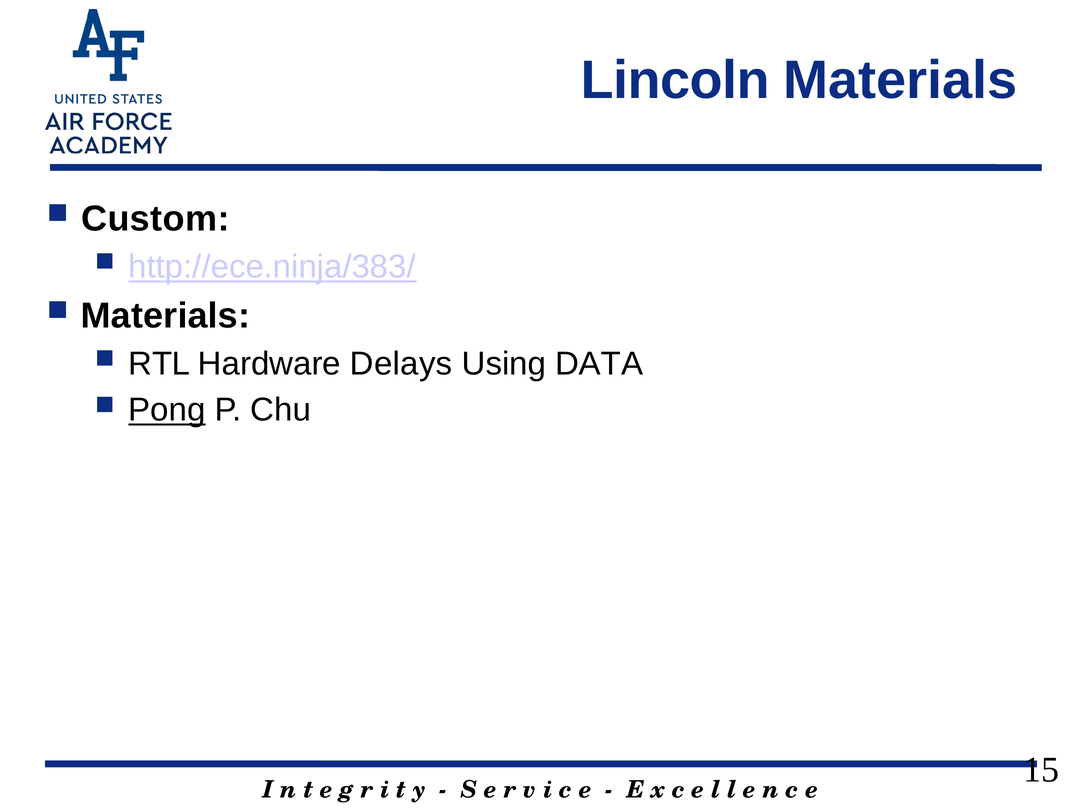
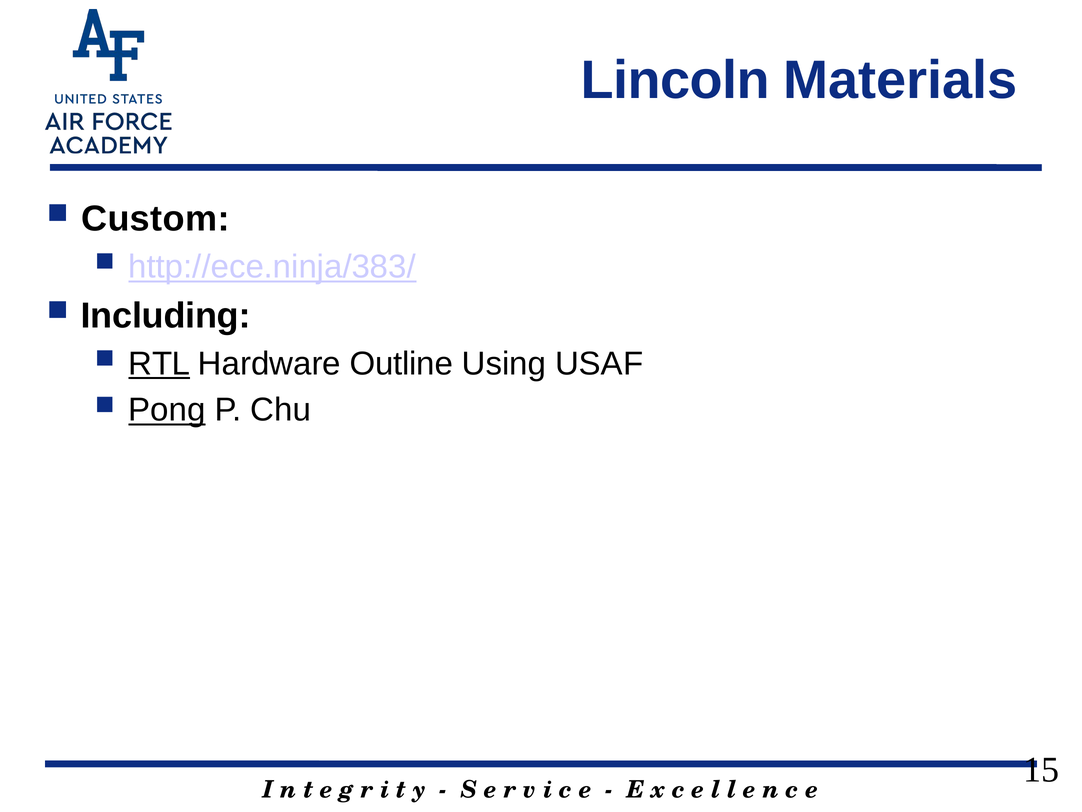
Materials: Materials -> Including (166, 316)
RTL underline: none -> present (159, 364)
Delays: Delays -> Outline (401, 364)
DATA: DATA -> USAF (599, 364)
